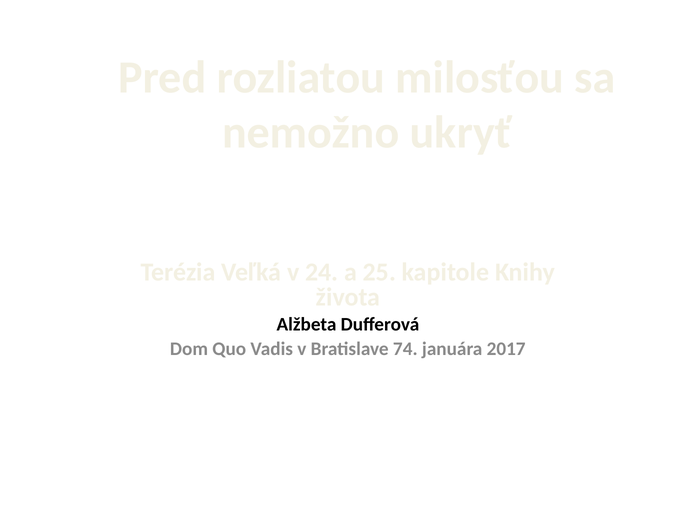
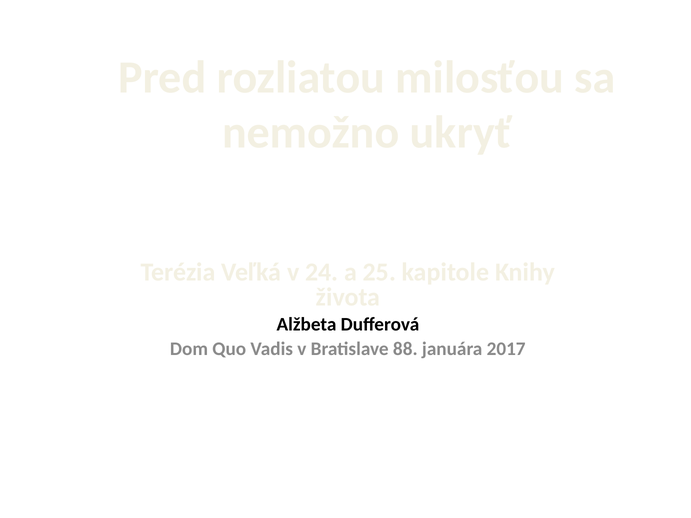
74: 74 -> 88 (405, 349)
